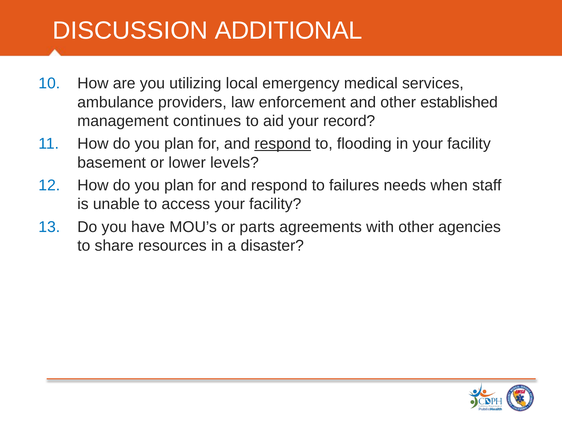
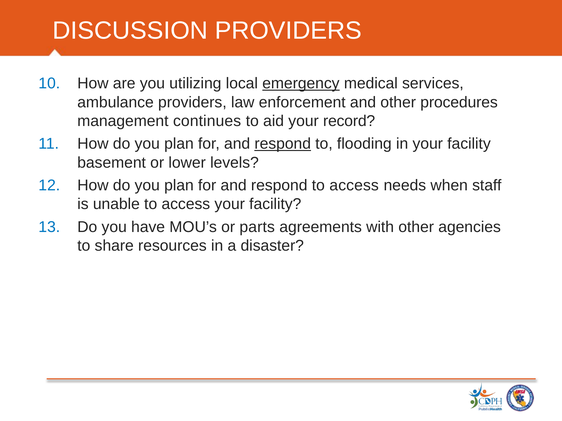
DISCUSSION ADDITIONAL: ADDITIONAL -> PROVIDERS (288, 31)
emergency underline: none -> present (301, 84)
established: established -> procedures (459, 102)
respond to failures: failures -> access (354, 186)
